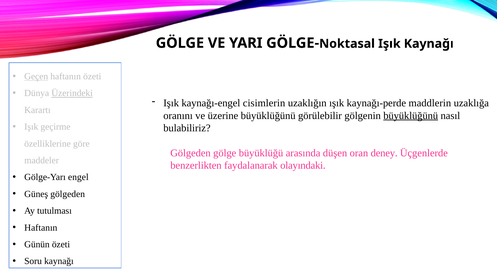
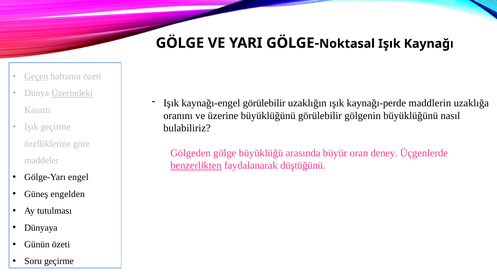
kaynağı-engel cisimlerin: cisimlerin -> görülebilir (264, 103)
büyüklüğünü underline: present -> none (411, 115)
düşen: düşen -> büyür (335, 153)
benzerlikten underline: none -> present (196, 165)
olayındaki: olayındaki -> düştüğünü (303, 165)
Güneş gölgeden: gölgeden -> engelden (68, 194)
Haftanın: Haftanın -> Dünyaya (41, 227)
Soru kaynağı: kaynağı -> geçirme (59, 261)
